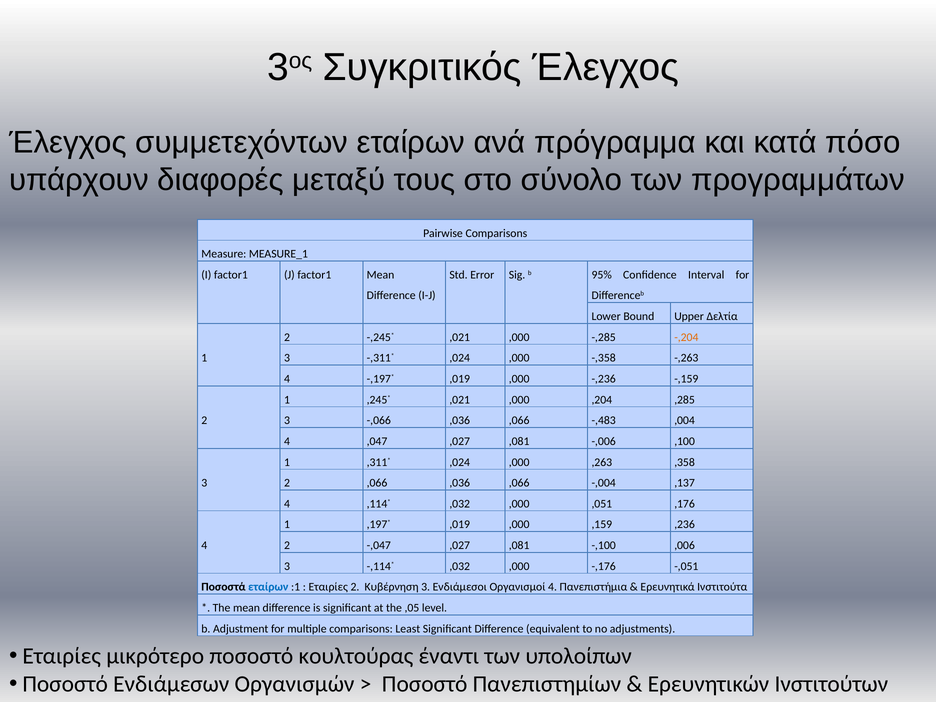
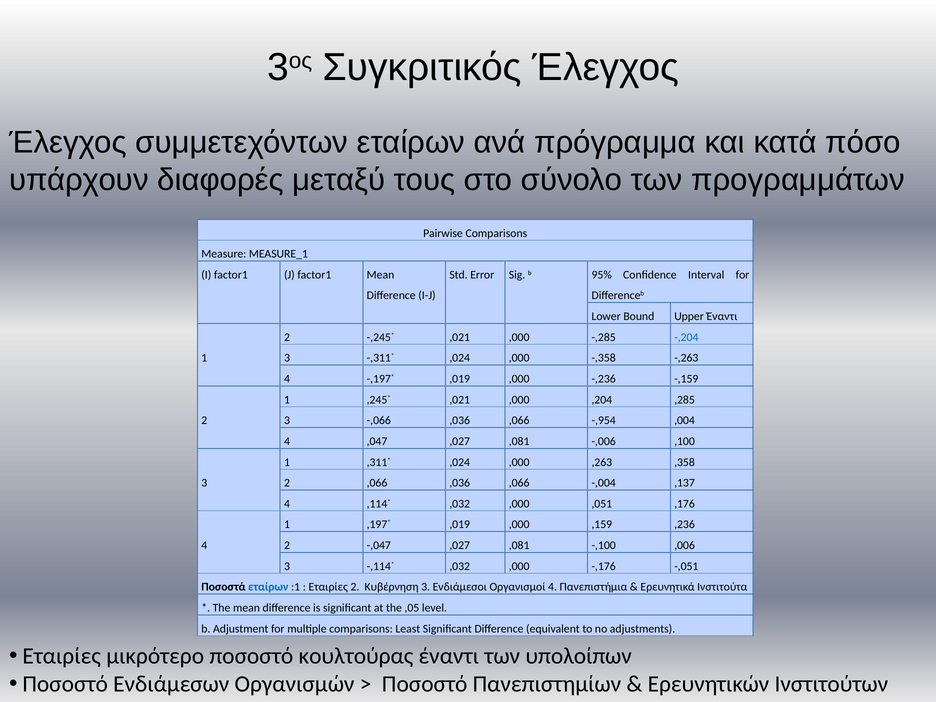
Upper Δελτία: Δελτία -> Έναντι (722, 316)
-,204 colour: orange -> blue (686, 337)
-,483: -,483 -> -,954 (604, 421)
